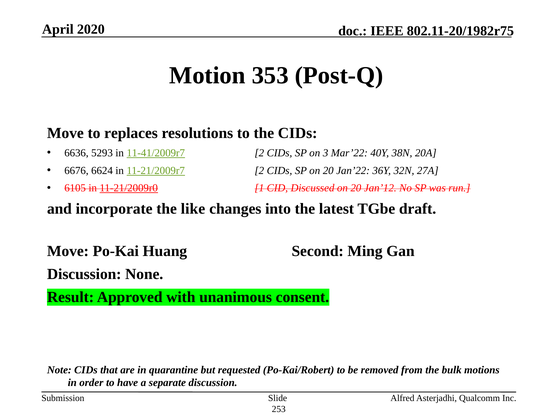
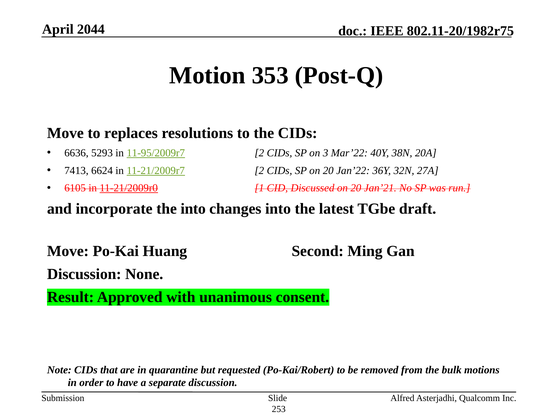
2020: 2020 -> 2044 (91, 29)
11-41/2009r7: 11-41/2009r7 -> 11-95/2009r7 (156, 153)
6676: 6676 -> 7413 (76, 170)
Jan’12: Jan’12 -> Jan’21 (380, 188)
the like: like -> into (193, 209)
